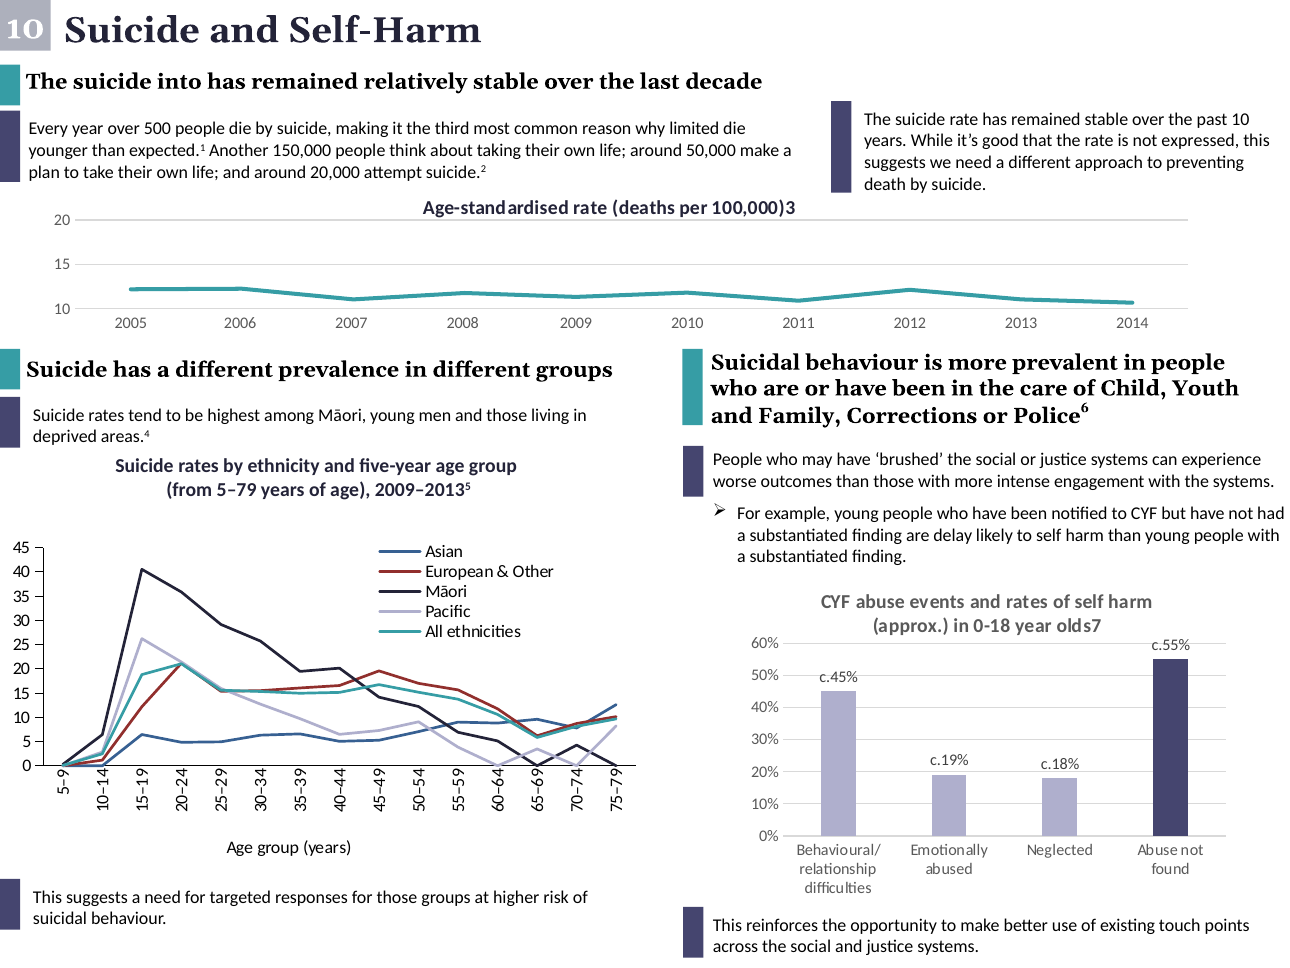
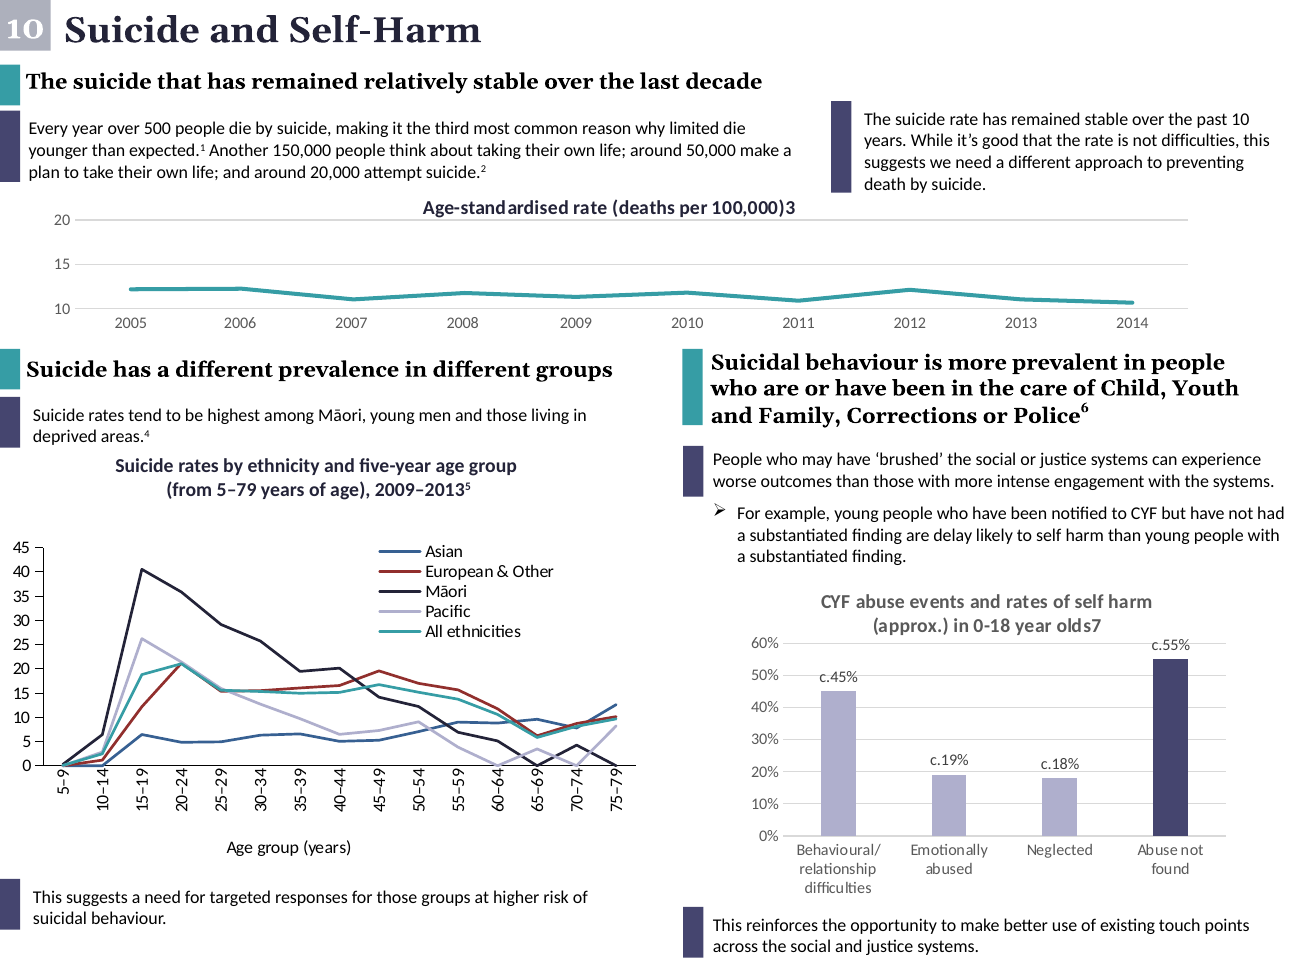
suicide into: into -> that (179, 82)
not expressed: expressed -> difficulties (1200, 141)
